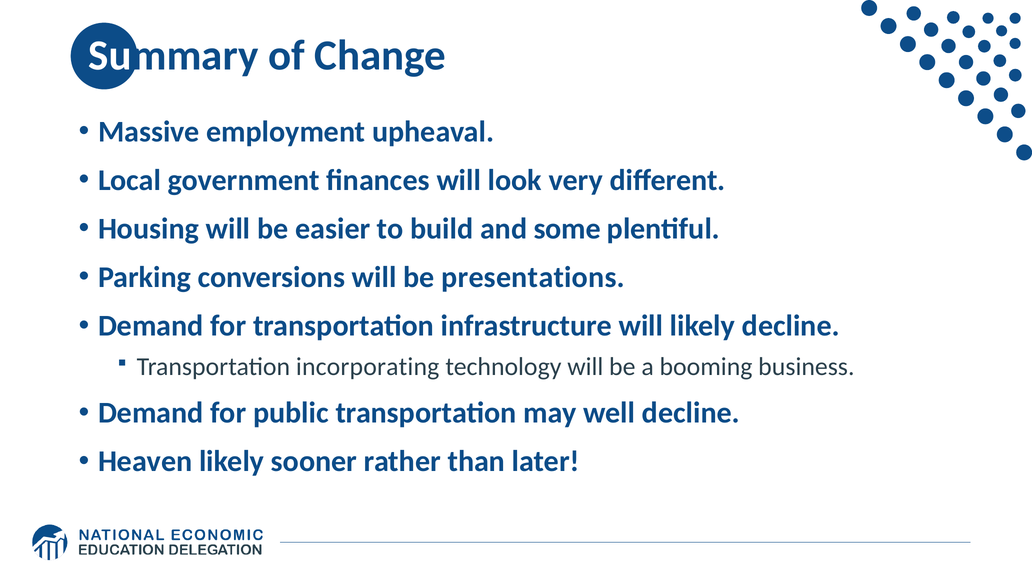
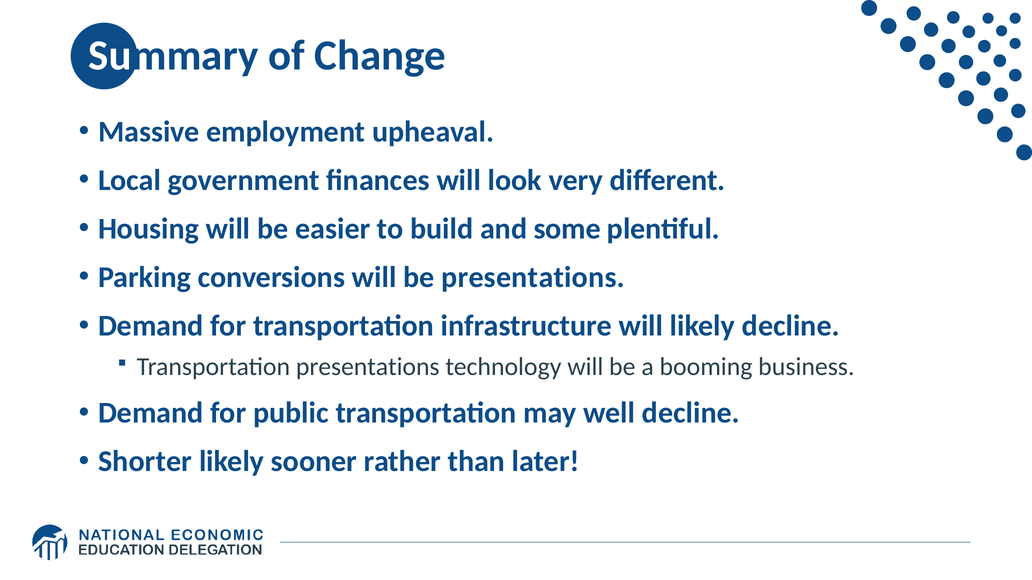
Transportation incorporating: incorporating -> presentations (368, 367)
Heaven: Heaven -> Shorter (145, 462)
